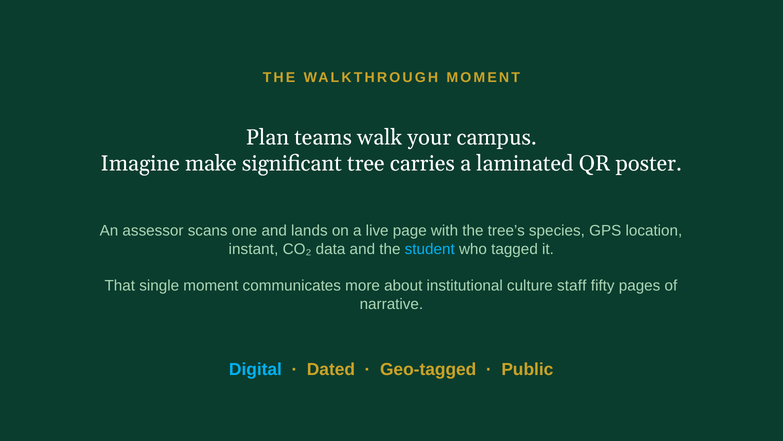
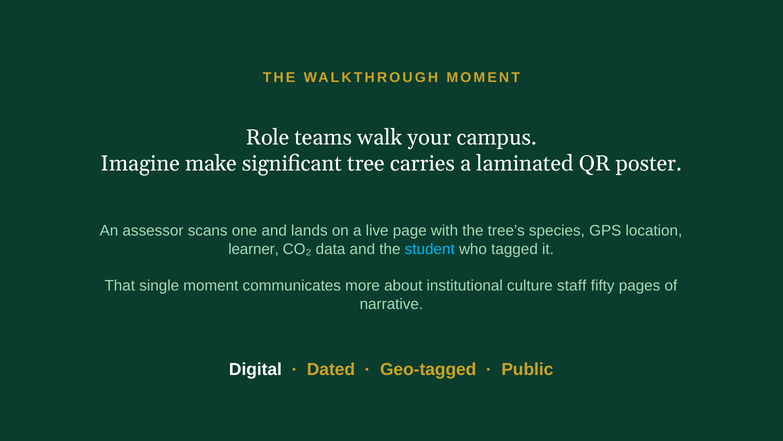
Plan: Plan -> Role (268, 137)
instant: instant -> learner (254, 249)
Digital colour: light blue -> white (255, 369)
